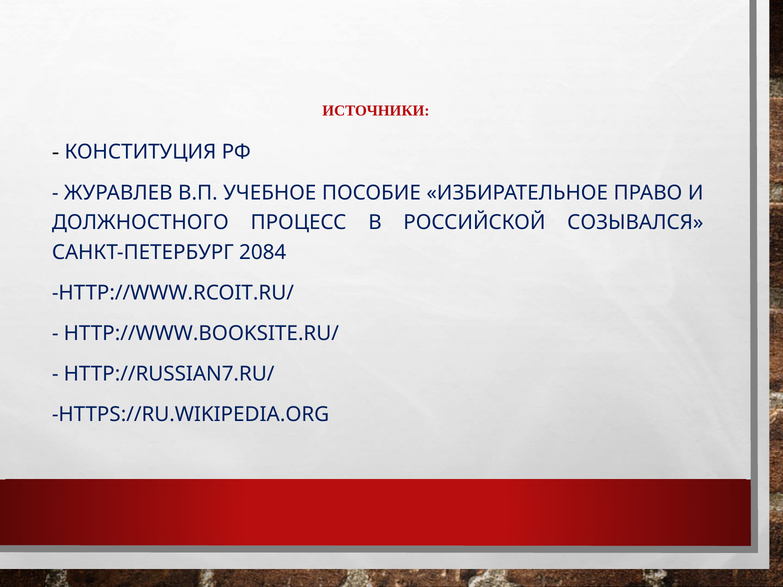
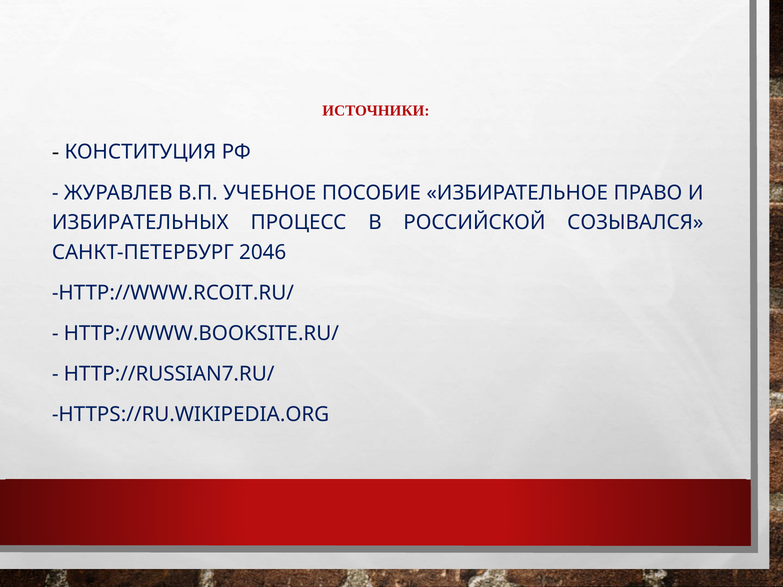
ДОЛЖНОСТНОГО: ДОЛЖНОСТНОГО -> ИЗБИРАТЕЛЬНЫХ (140, 223)
2084: 2084 -> 2046 (263, 252)
